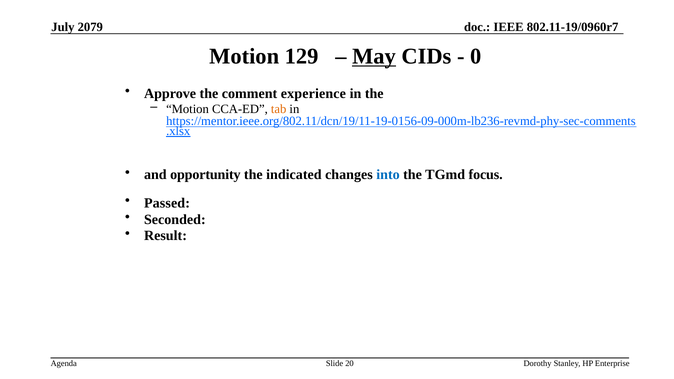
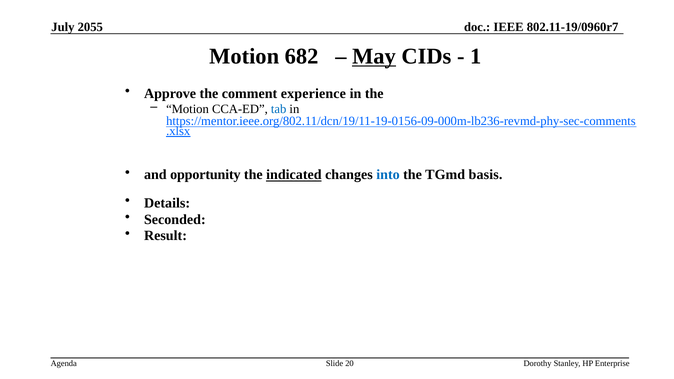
2079: 2079 -> 2055 (90, 27)
129: 129 -> 682 (302, 56)
0: 0 -> 1 (476, 56)
tab colour: orange -> blue (279, 109)
indicated underline: none -> present (294, 175)
focus: focus -> basis (485, 175)
Passed: Passed -> Details (167, 203)
